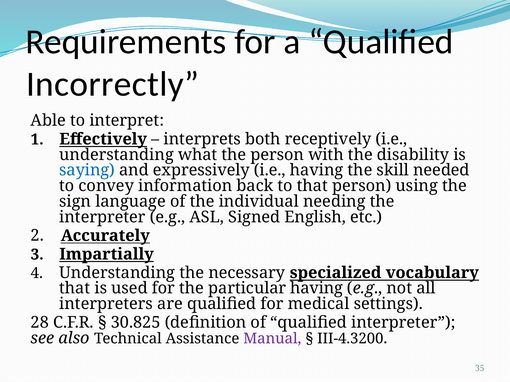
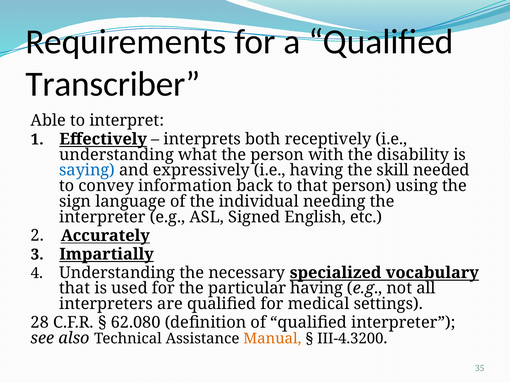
Incorrectly: Incorrectly -> Transcriber (113, 84)
30.825: 30.825 -> 62.080 (136, 323)
Manual colour: purple -> orange (272, 339)
